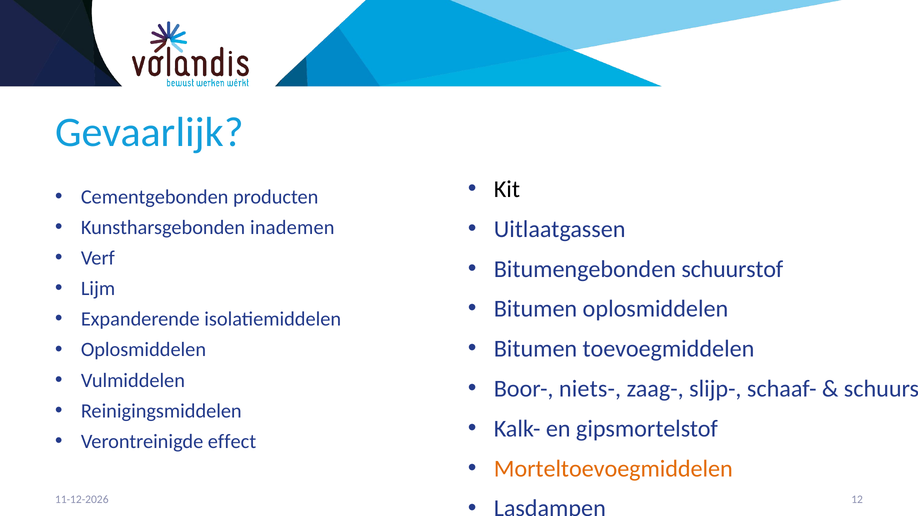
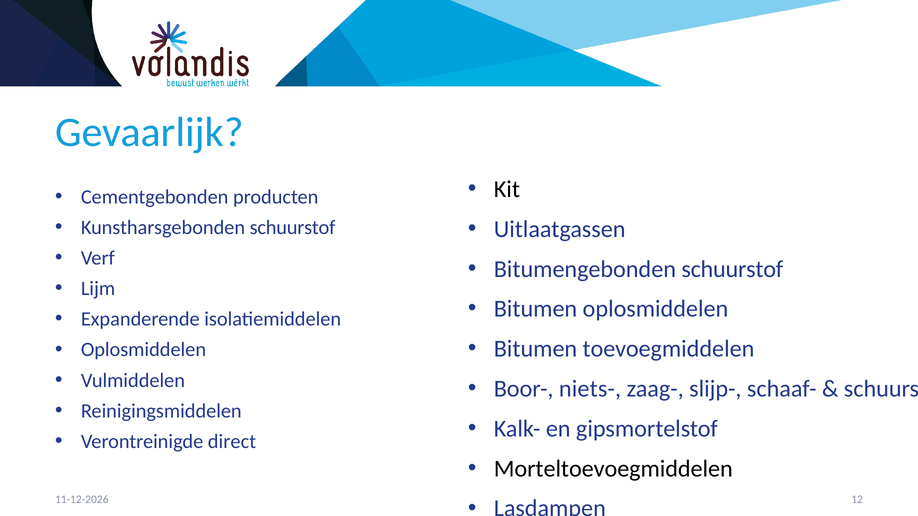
Kunstharsgebonden inademen: inademen -> schuurstof (293, 228)
effect: effect -> direct (232, 442)
Morteltoevoegmiddelen colour: orange -> black (613, 469)
